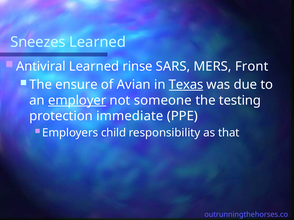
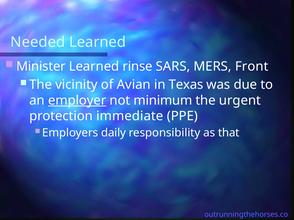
Sneezes: Sneezes -> Needed (38, 42)
Antiviral: Antiviral -> Minister (41, 67)
ensure: ensure -> vicinity (76, 85)
Texas underline: present -> none (186, 85)
someone: someone -> minimum (163, 101)
testing: testing -> urgent (240, 101)
child: child -> daily (114, 133)
